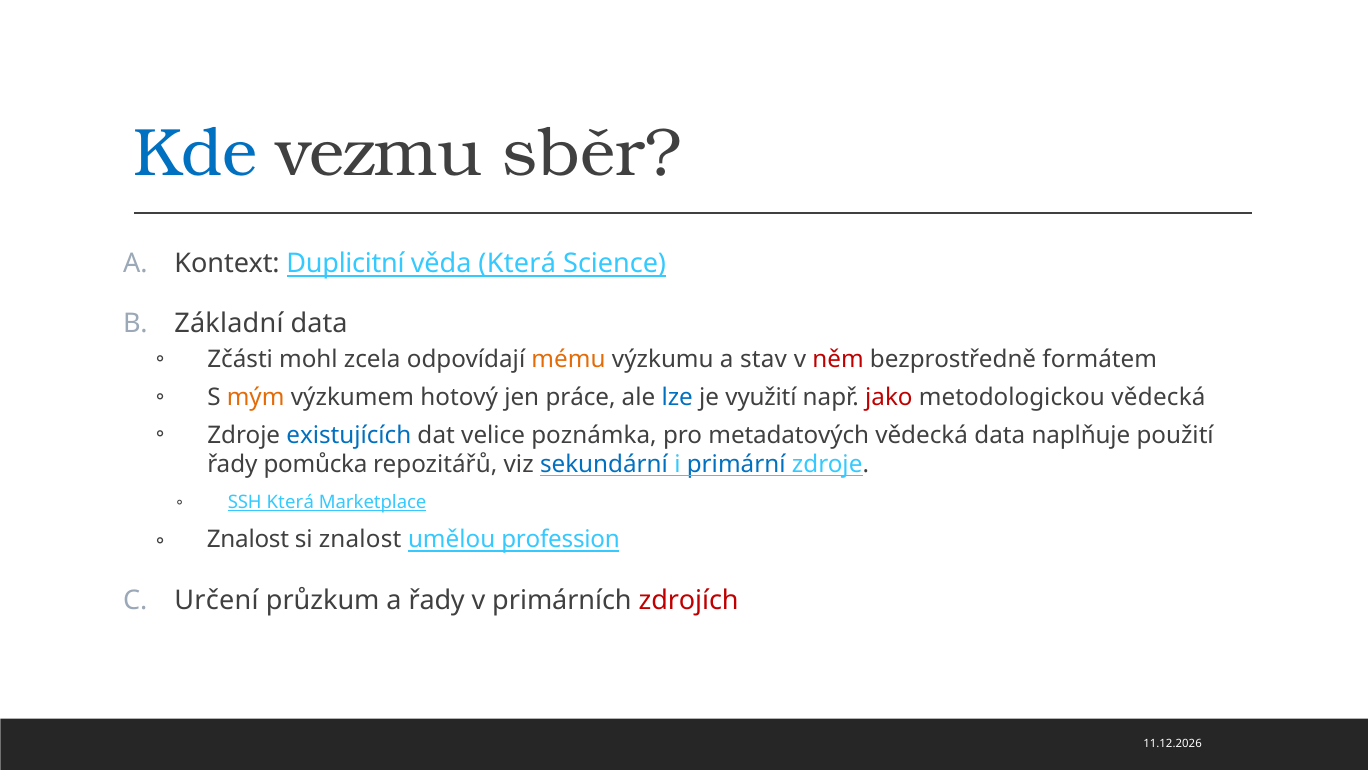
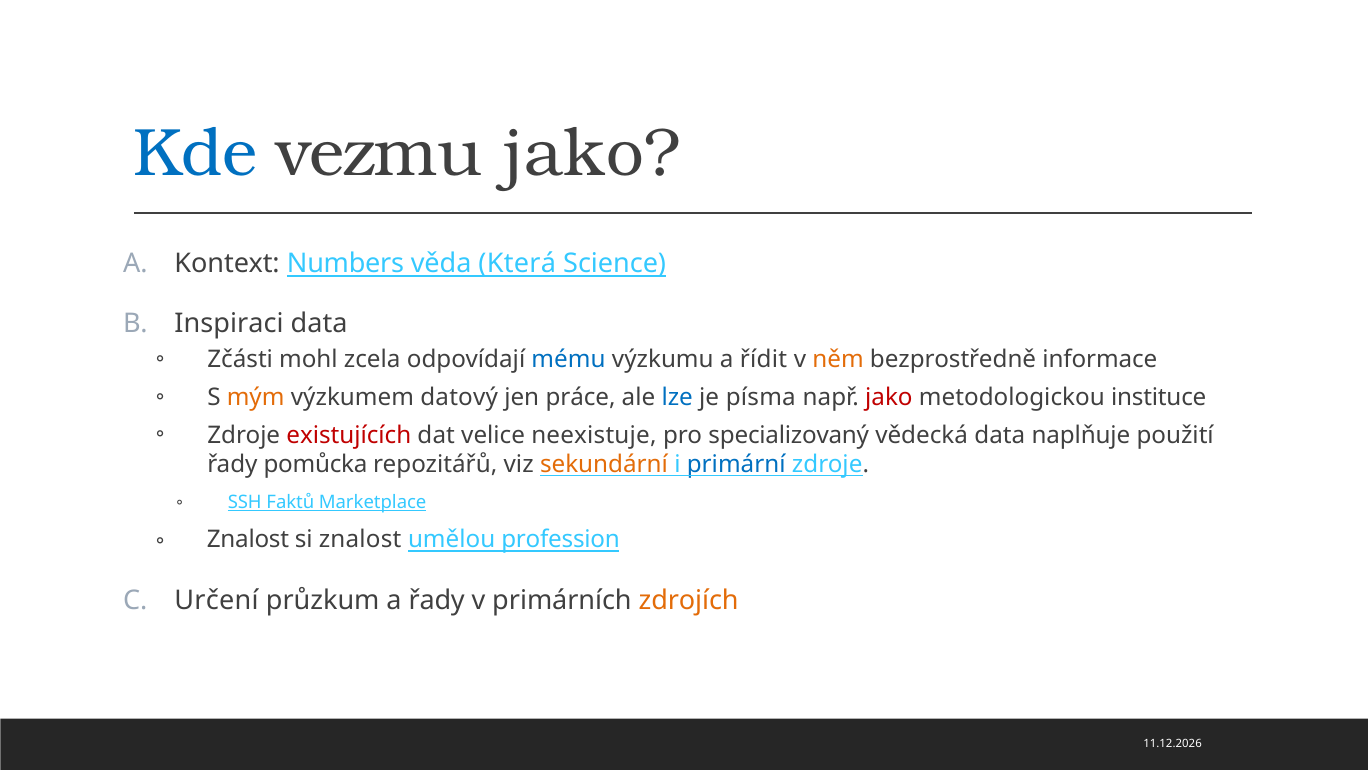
vezmu sběr: sběr -> jako (592, 153)
Duplicitní: Duplicitní -> Numbers (346, 263)
Základní: Základní -> Inspiraci (229, 323)
mému colour: orange -> blue (569, 360)
stav: stav -> řídit (764, 360)
něm colour: red -> orange (838, 360)
formátem: formátem -> informace (1100, 360)
hotový: hotový -> datový (459, 397)
využití: využití -> písma (761, 397)
metodologickou vědecká: vědecká -> instituce (1159, 397)
existujících colour: blue -> red (349, 435)
poznámka: poznámka -> neexistuje (594, 435)
metadatových: metadatových -> specializovaný (789, 435)
sekundární colour: blue -> orange (604, 464)
SSH Která: Která -> Faktů (290, 502)
zdrojích colour: red -> orange (689, 601)
